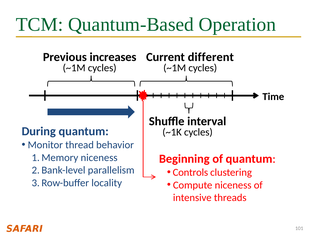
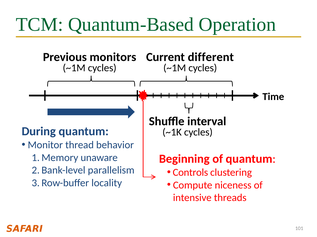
increases: increases -> monitors (113, 57)
niceness: niceness -> unaware (99, 158)
